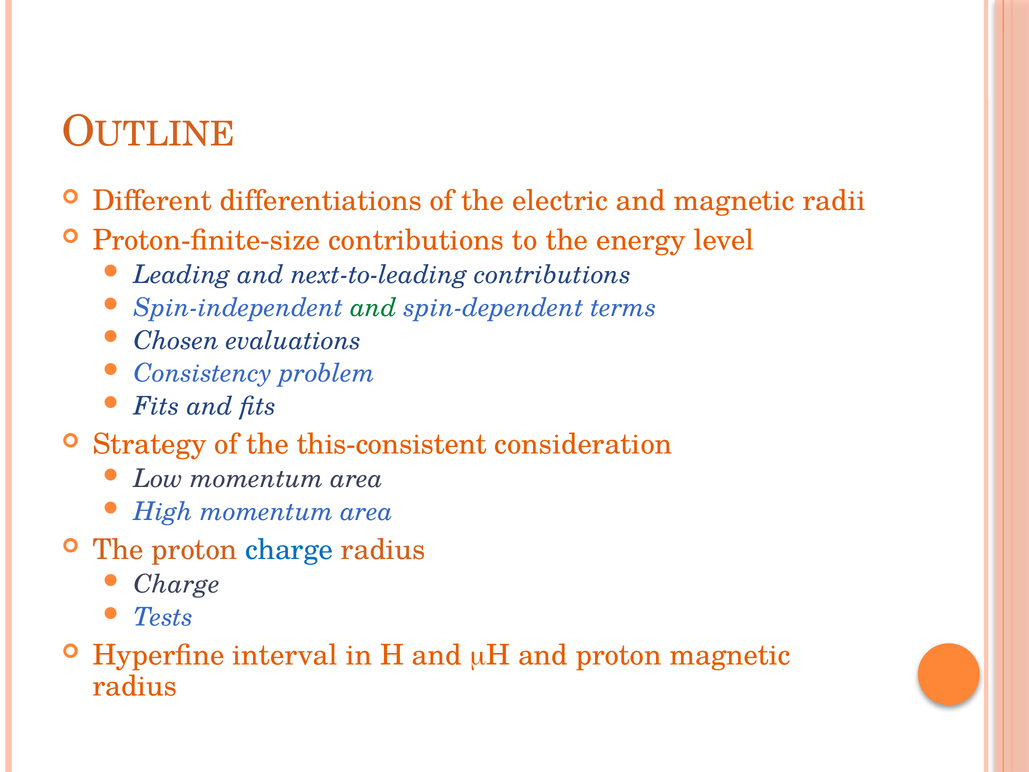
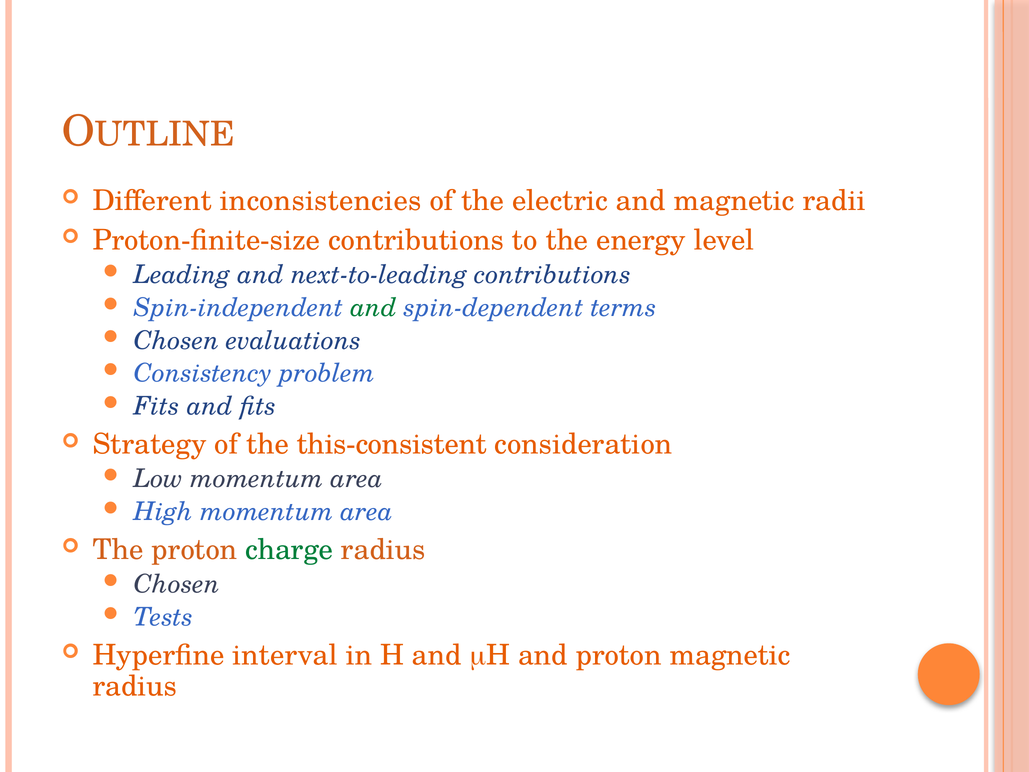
differentiations: differentiations -> inconsistencies (320, 201)
charge colour: blue -> green (289, 550)
Charge: Charge -> Chosen (177, 584)
